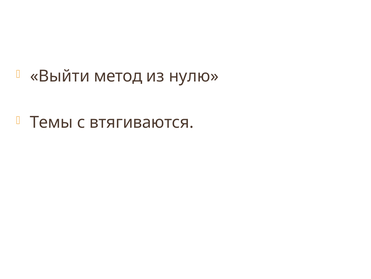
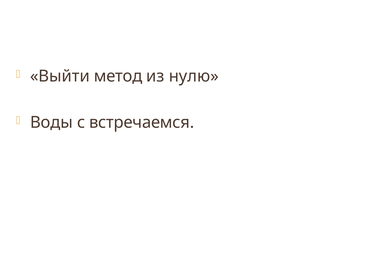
Темы: Темы -> Воды (51, 122)
втягиваются: втягиваются -> встречаемся (142, 122)
